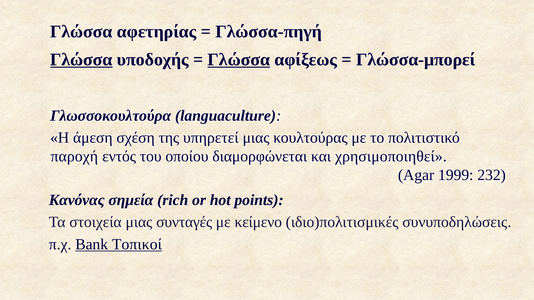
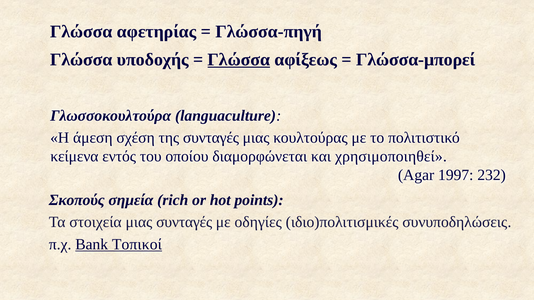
Γλώσσα underline: present -> none (81, 60)
της υπηρετεί: υπηρετεί -> συνταγές (211, 138)
παροχή: παροχή -> κείμενα (74, 157)
1999: 1999 -> 1997 (456, 175)
Κανόνας: Κανόνας -> Σκοπούς (77, 200)
κείμενο: κείμενο -> οδηγίες (258, 222)
